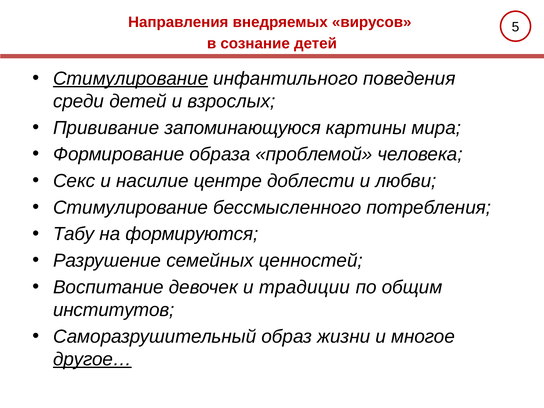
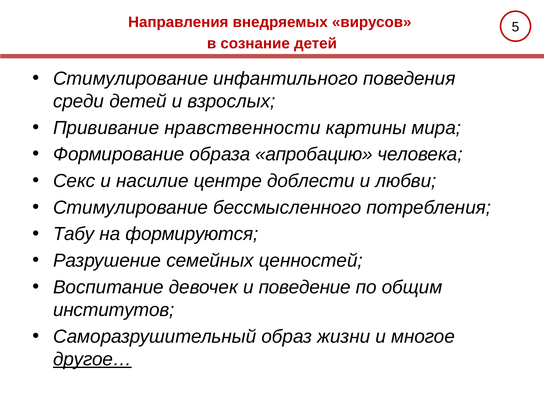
Стимулирование underline: present -> none (131, 79)
запоминающуюся: запоминающуюся -> нравственности (242, 128)
проблемой: проблемой -> апробацию (314, 154)
традиции: традиции -> поведение (305, 287)
